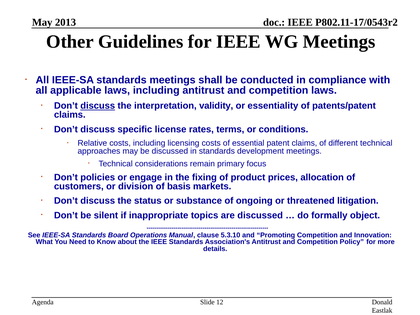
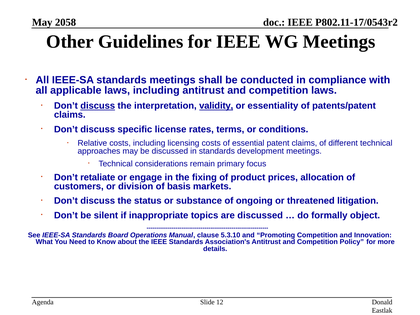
2013: 2013 -> 2058 (66, 22)
validity underline: none -> present (216, 106)
policies: policies -> retaliate (98, 177)
